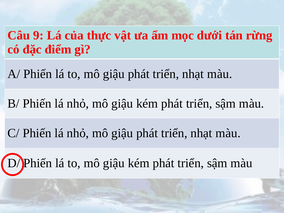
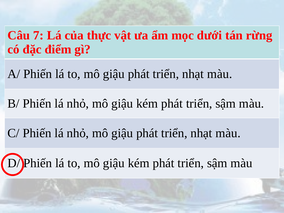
9: 9 -> 7 (38, 35)
